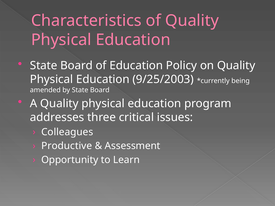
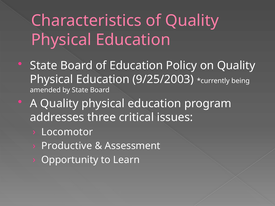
Colleagues: Colleagues -> Locomotor (67, 132)
